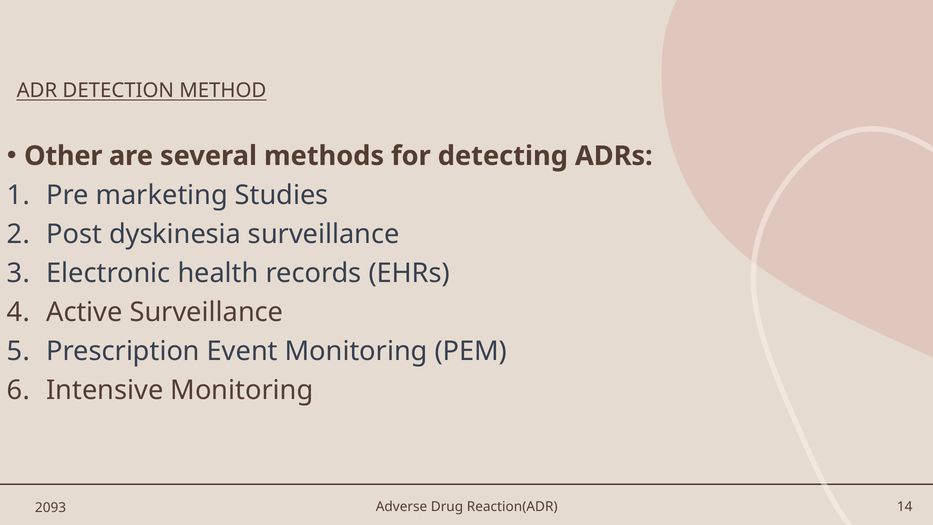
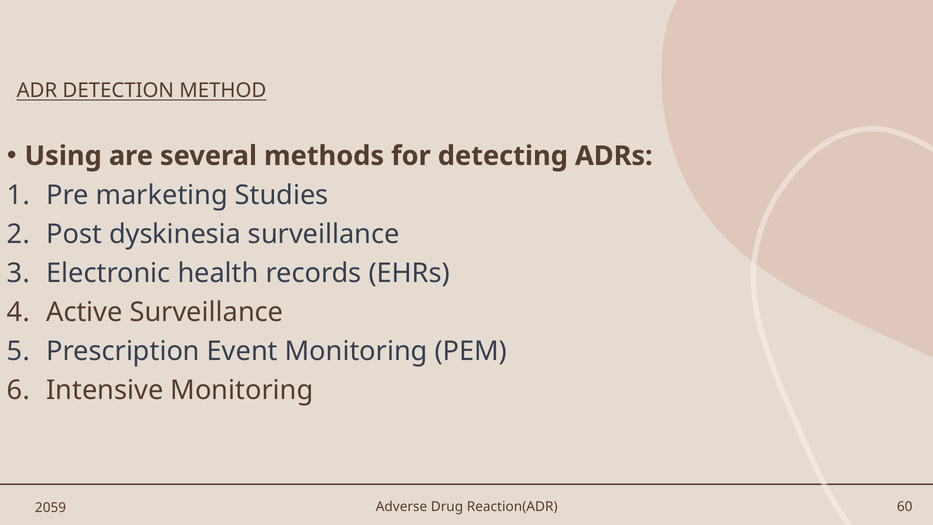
Other: Other -> Using (63, 156)
14: 14 -> 60 (905, 506)
2093: 2093 -> 2059 (51, 508)
